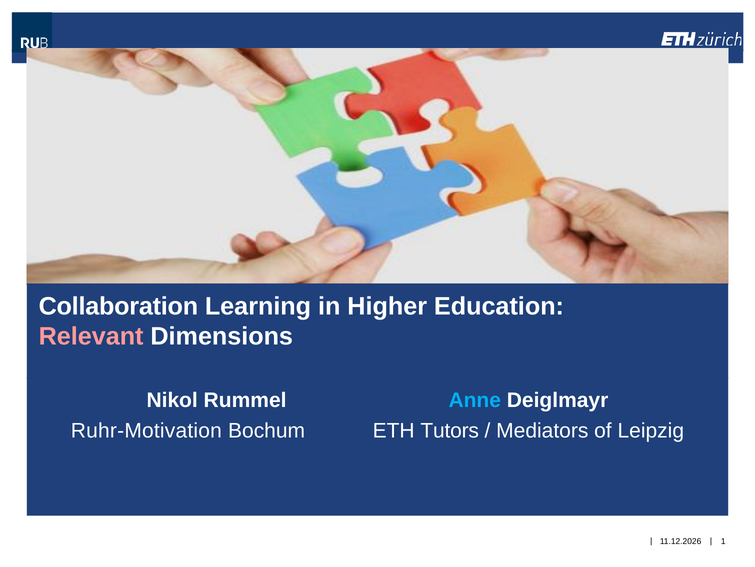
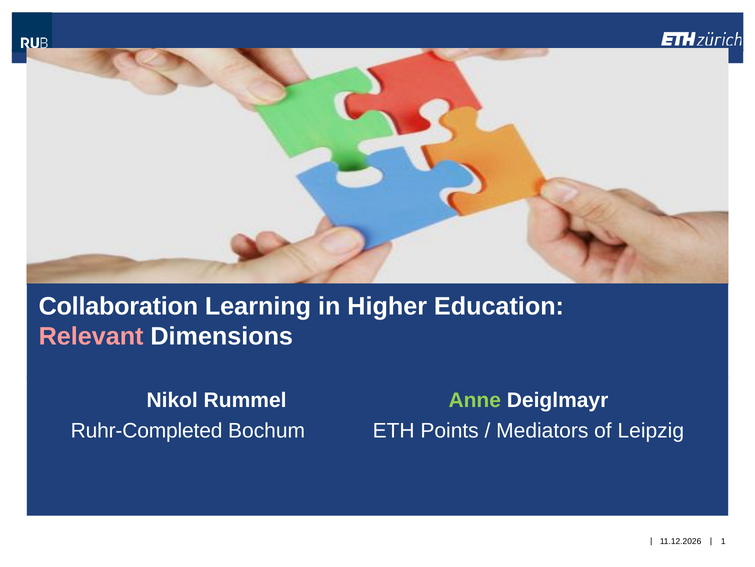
Anne colour: light blue -> light green (475, 400)
Ruhr-Motivation: Ruhr-Motivation -> Ruhr-Completed (147, 430)
Tutors: Tutors -> Points (450, 430)
